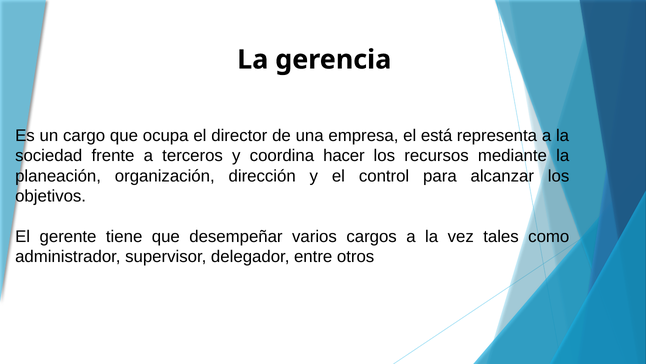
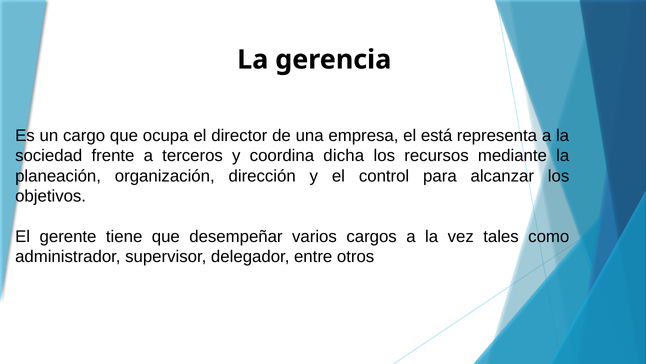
hacer: hacer -> dicha (344, 155)
